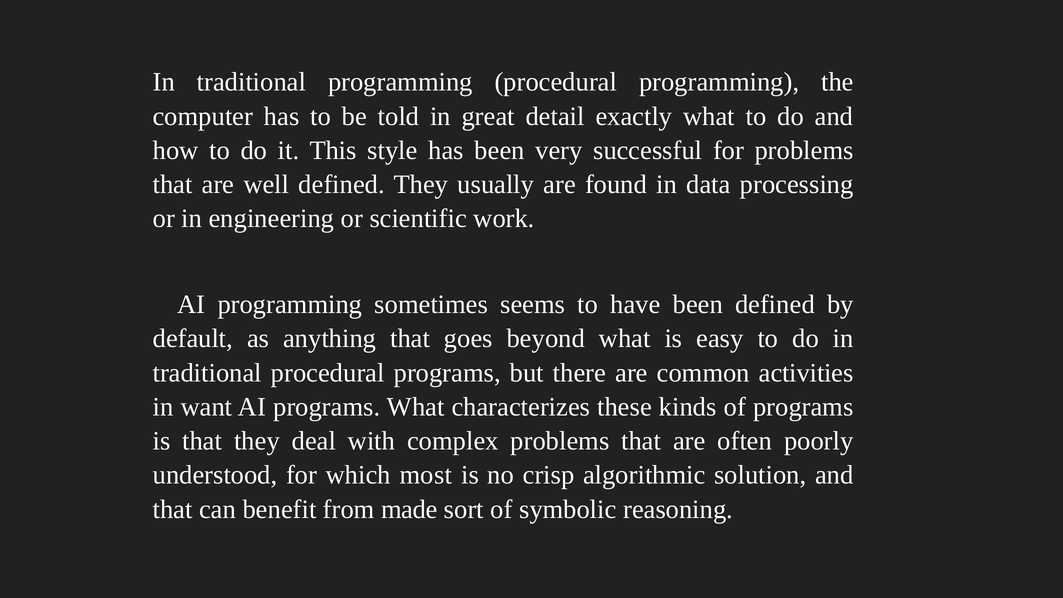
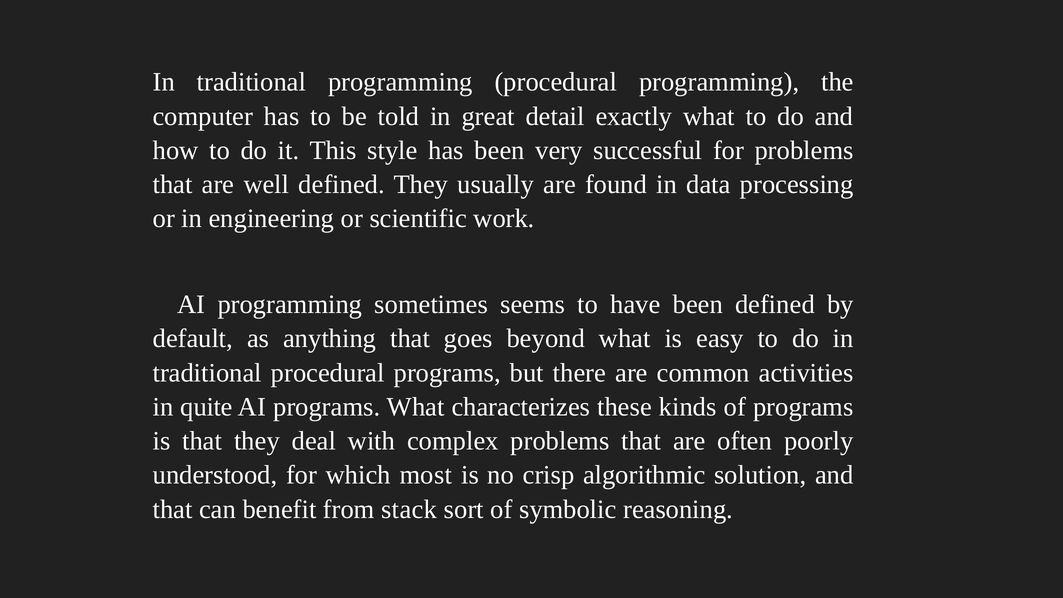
want: want -> quite (206, 407)
made: made -> stack (409, 509)
